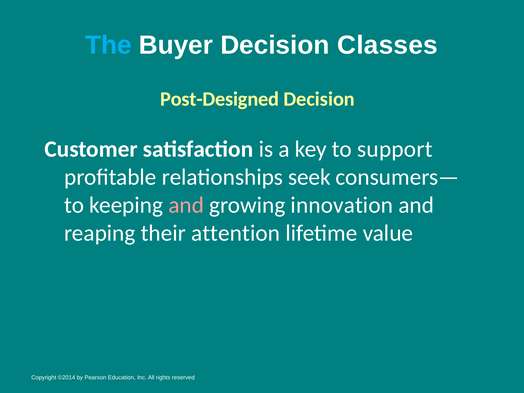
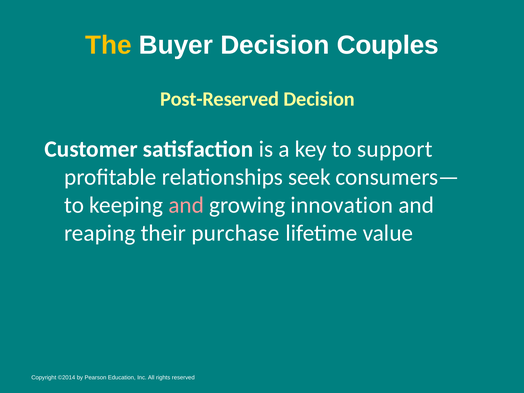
The colour: light blue -> yellow (108, 45)
Classes: Classes -> Couples (388, 45)
Post-Designed: Post-Designed -> Post-Reserved (220, 99)
attention: attention -> purchase (236, 233)
